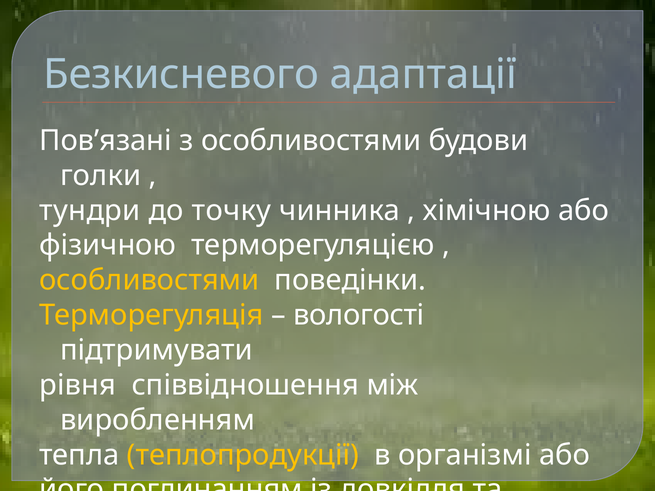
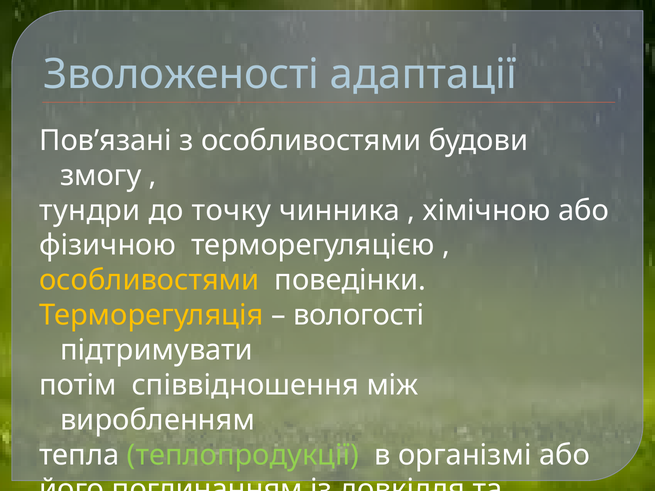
Безкисневого: Безкисневого -> Зволоженості (181, 75)
голки: голки -> змогу (101, 176)
рівня: рівня -> потім (78, 385)
теплопродукції colour: yellow -> light green (243, 455)
